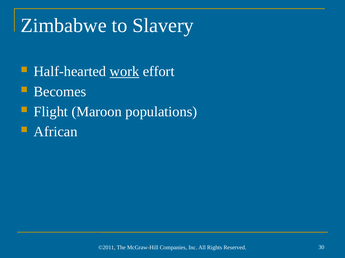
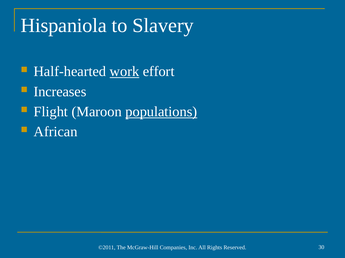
Zimbabwe: Zimbabwe -> Hispaniola (64, 26)
Becomes: Becomes -> Increases (60, 92)
populations underline: none -> present (161, 112)
